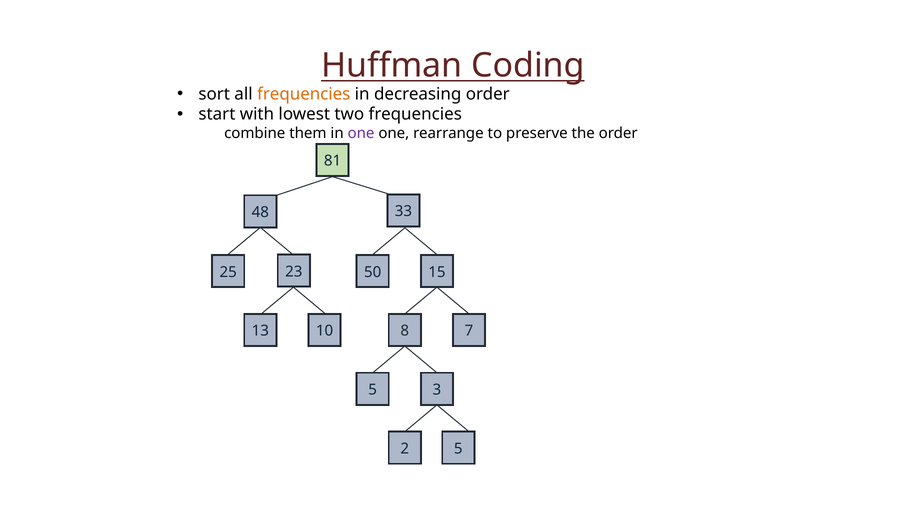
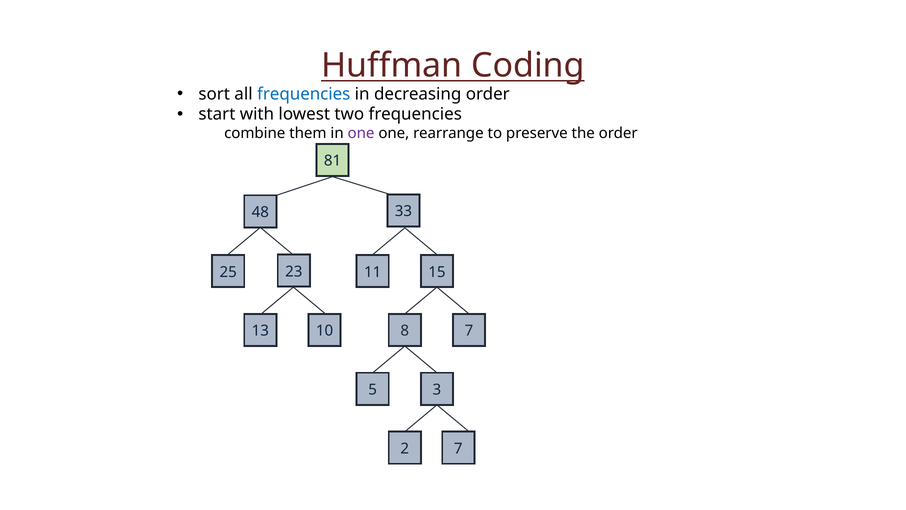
frequencies colour: orange -> blue (304, 94)
50: 50 -> 11 (373, 272)
2 5: 5 -> 7 (458, 448)
